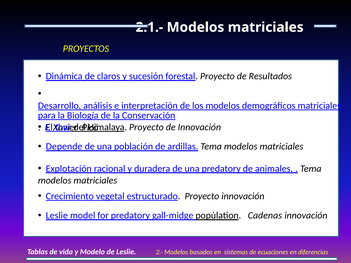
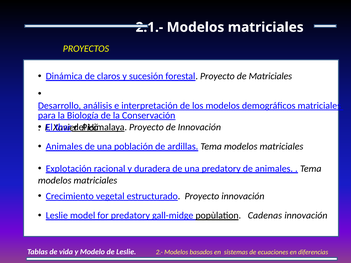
de Resultados: Resultados -> Matriciales (270, 76)
Depende: Depende -> Animales (64, 147)
